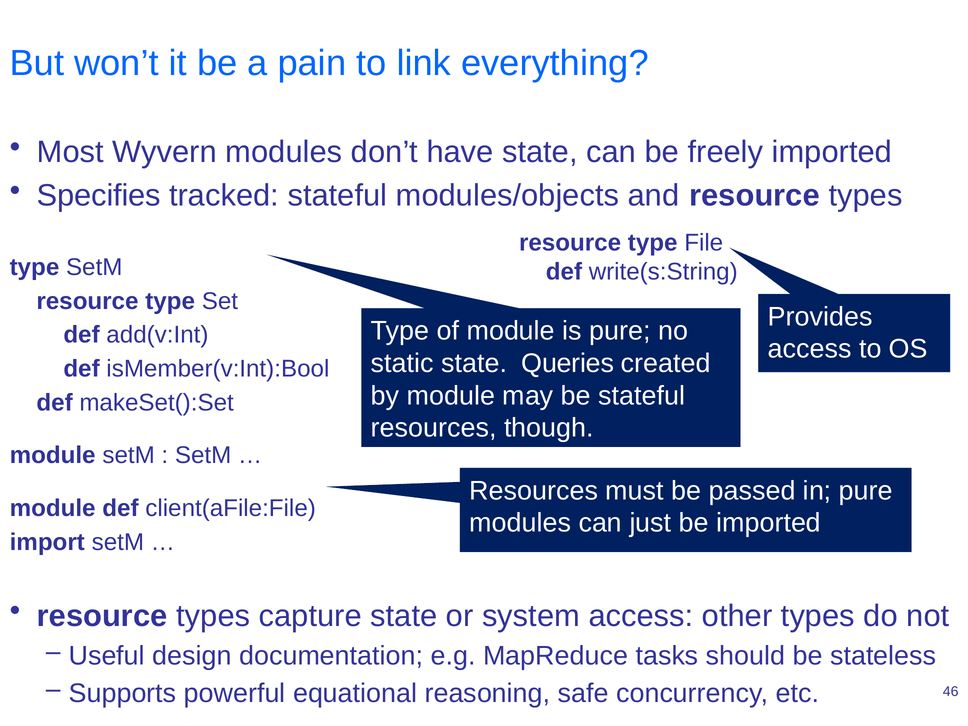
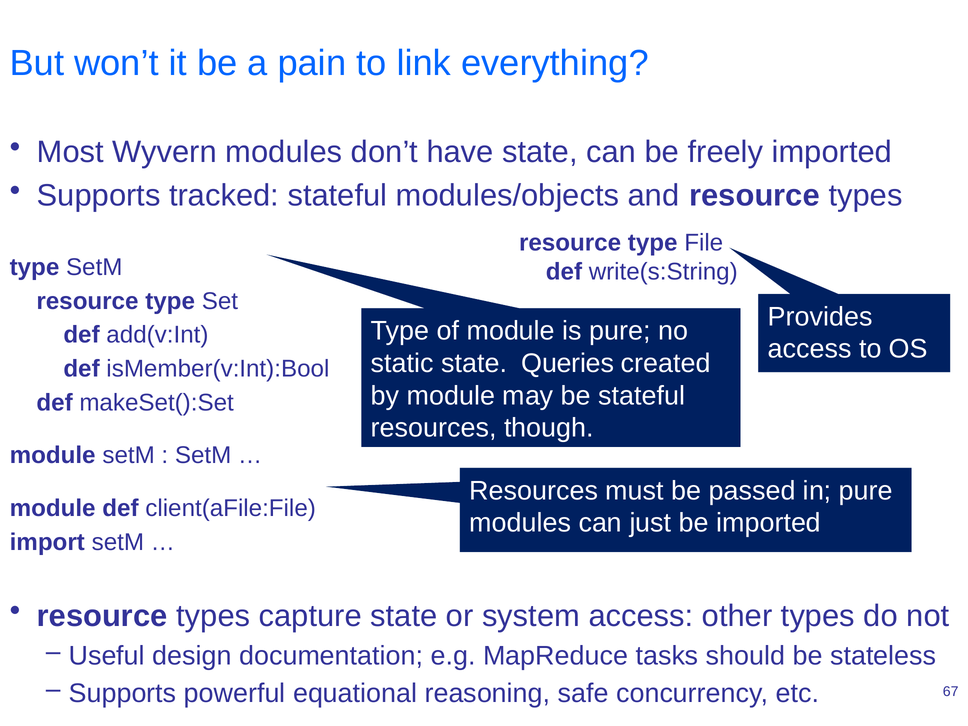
Specifies: Specifies -> Supports (99, 196)
46: 46 -> 67 (951, 692)
